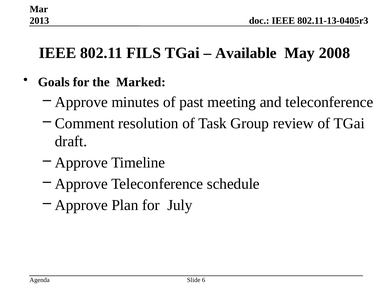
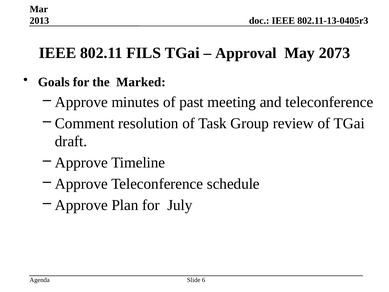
Available: Available -> Approval (246, 53)
2008: 2008 -> 2073 (334, 53)
